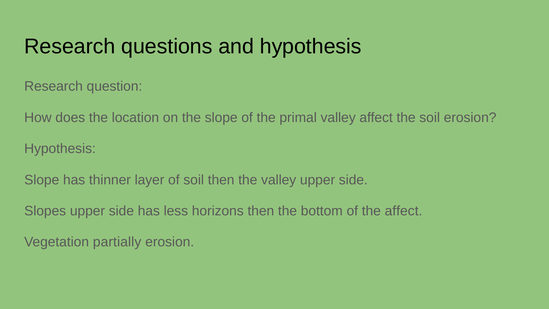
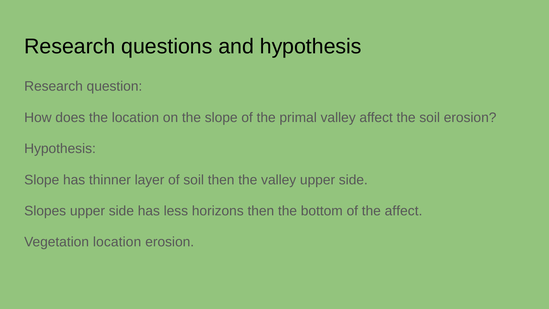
Vegetation partially: partially -> location (117, 242)
